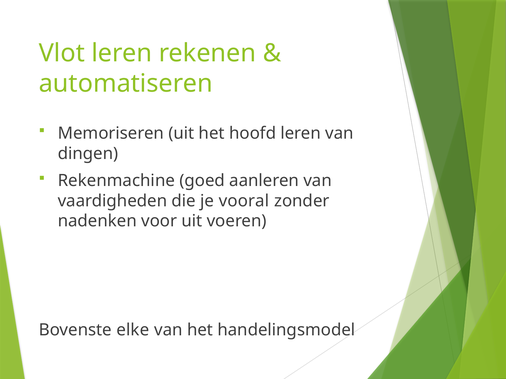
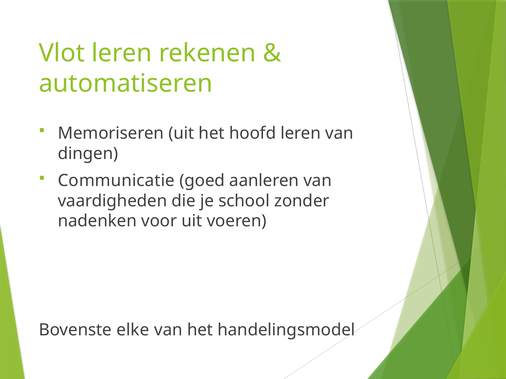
Rekenmachine: Rekenmachine -> Communicatie (116, 181)
vooral: vooral -> school (244, 201)
